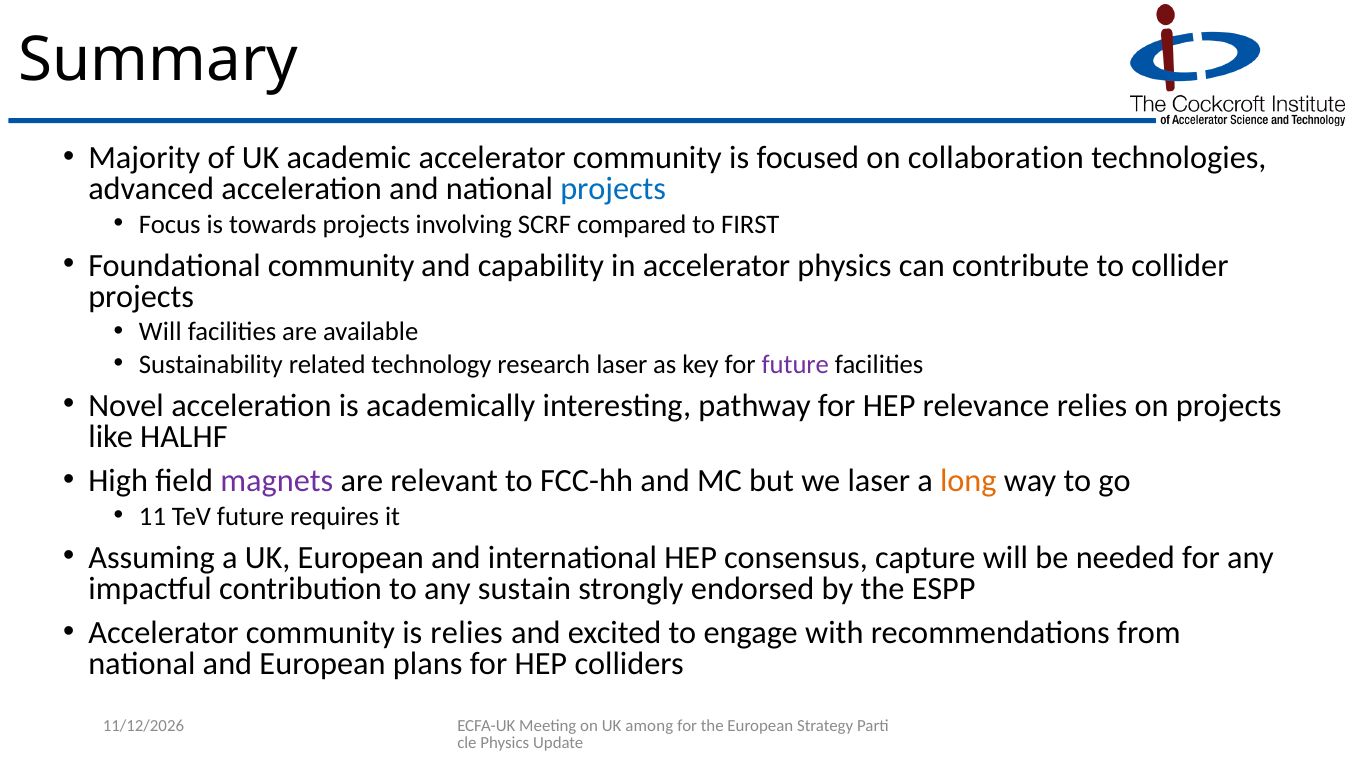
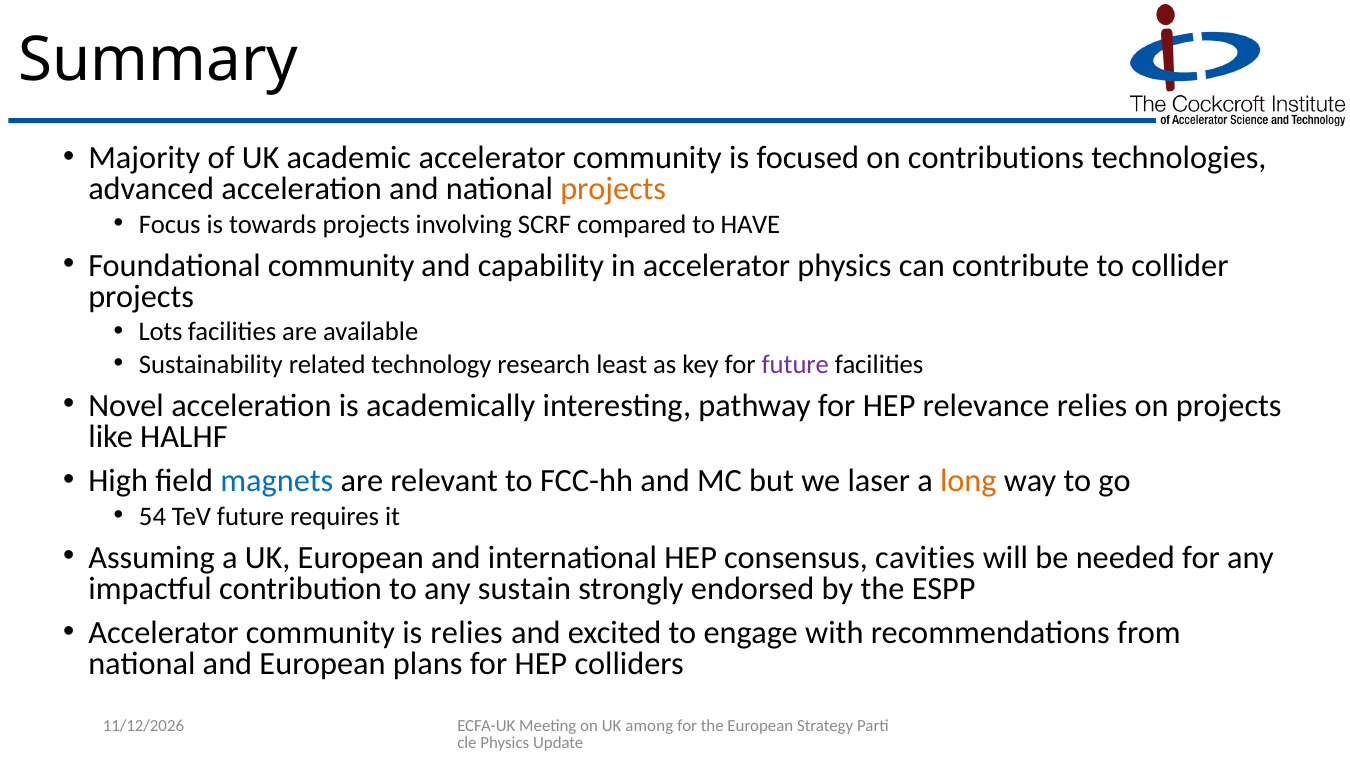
collaboration: collaboration -> contributions (996, 157)
projects colour: blue -> orange (613, 189)
FIRST: FIRST -> HAVE (750, 224)
Will: Will -> Lots (161, 332)
research laser: laser -> least (622, 364)
magnets colour: purple -> blue (277, 481)
11: 11 -> 54 (153, 516)
capture: capture -> cavities (925, 557)
